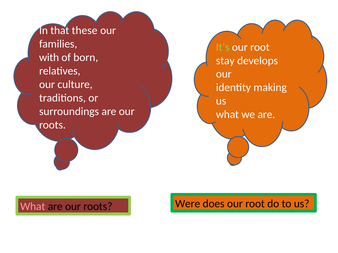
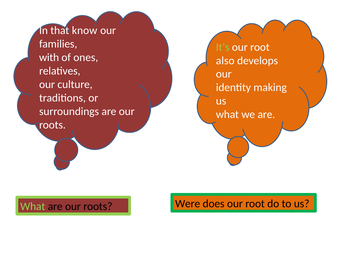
these: these -> know (85, 31)
born: born -> ones (86, 58)
stay: stay -> also (225, 61)
What colour: pink -> light green (33, 207)
